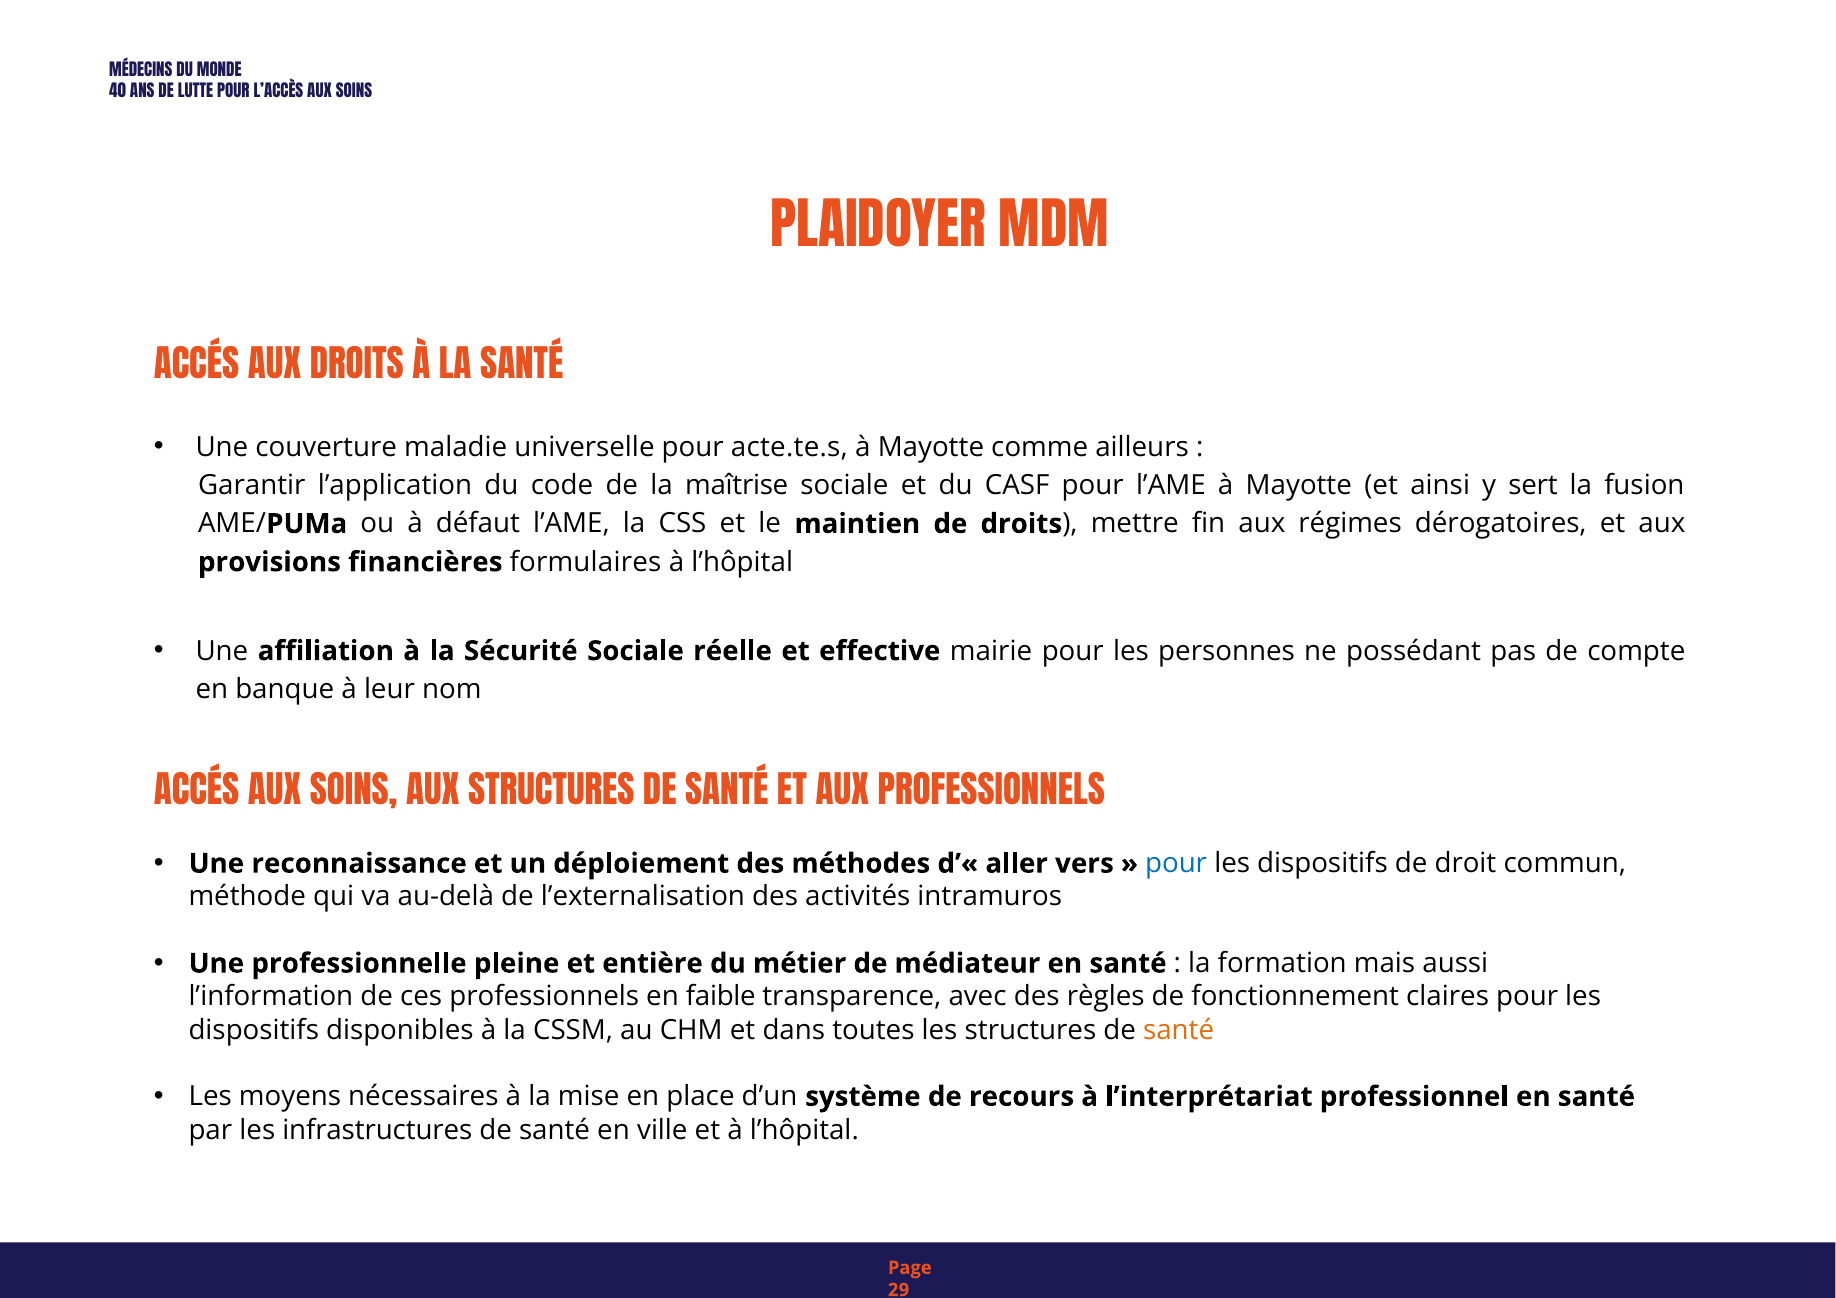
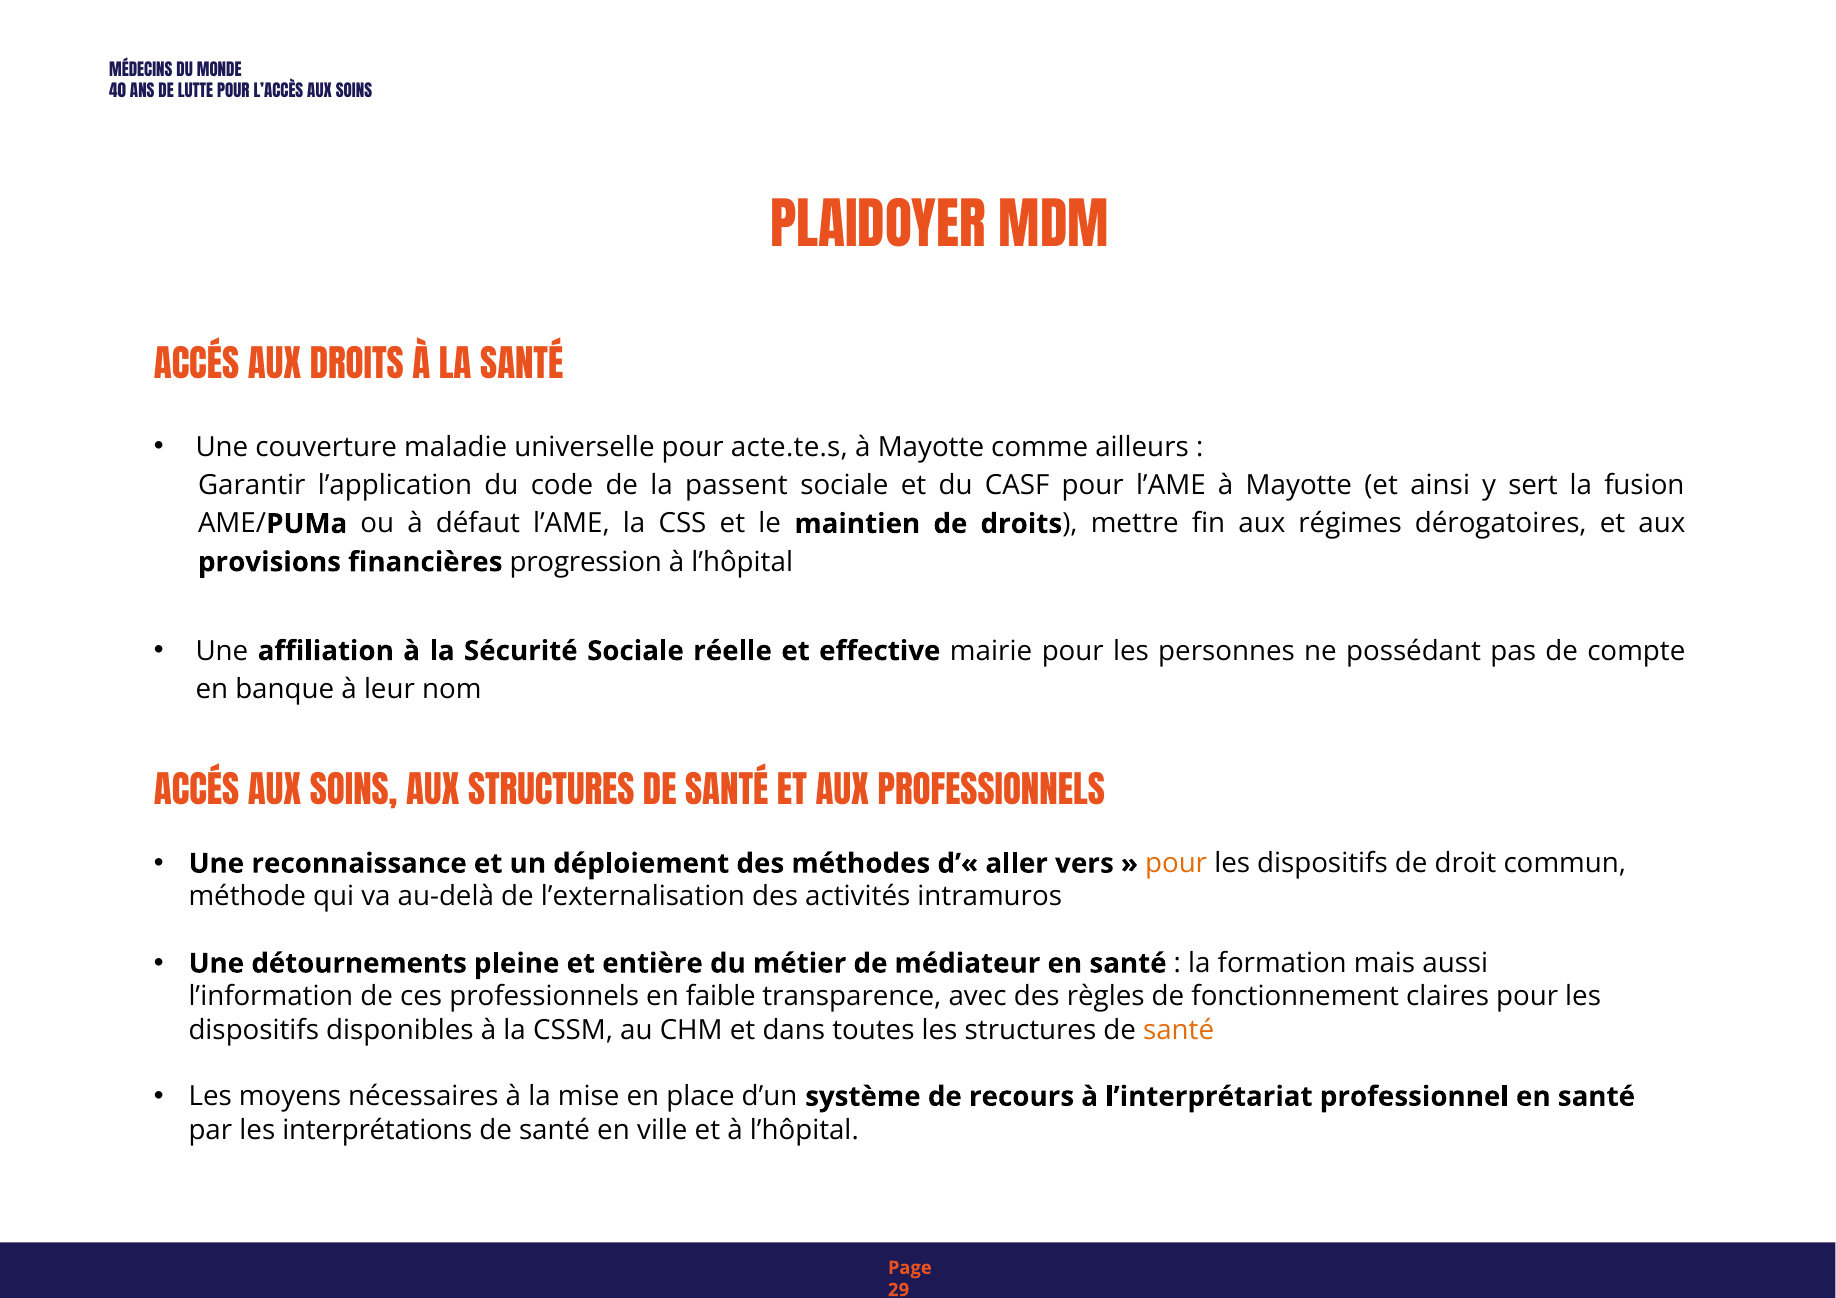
maîtrise: maîtrise -> passent (736, 486)
formulaires: formulaires -> progression (586, 562)
pour colour: blue -> orange (1176, 864)
professionnelle: professionnelle -> détournements (359, 963)
infrastructures: infrastructures -> interprétations (377, 1130)
